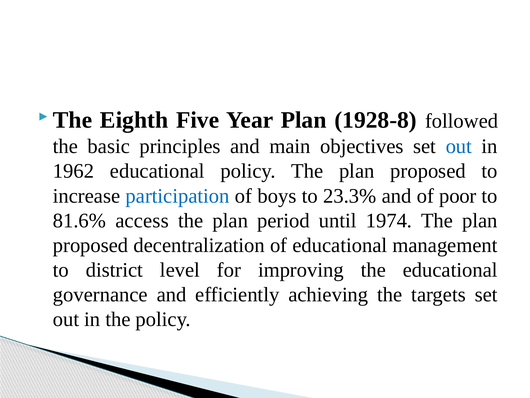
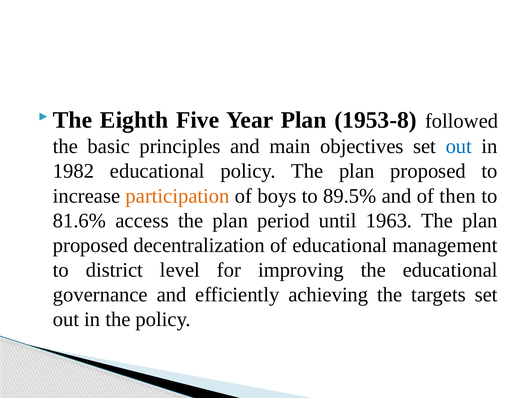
1928-8: 1928-8 -> 1953-8 (376, 120)
1962: 1962 -> 1982 (73, 171)
participation colour: blue -> orange (178, 196)
23.3%: 23.3% -> 89.5% (350, 196)
poor: poor -> then (458, 196)
1974: 1974 -> 1963 (389, 220)
